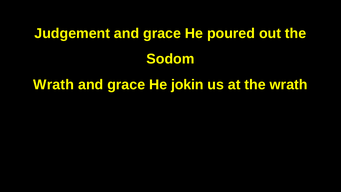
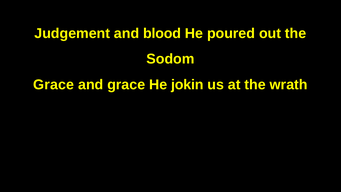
Judgement and grace: grace -> blood (162, 33)
Wrath: Wrath -> Grace (54, 85)
